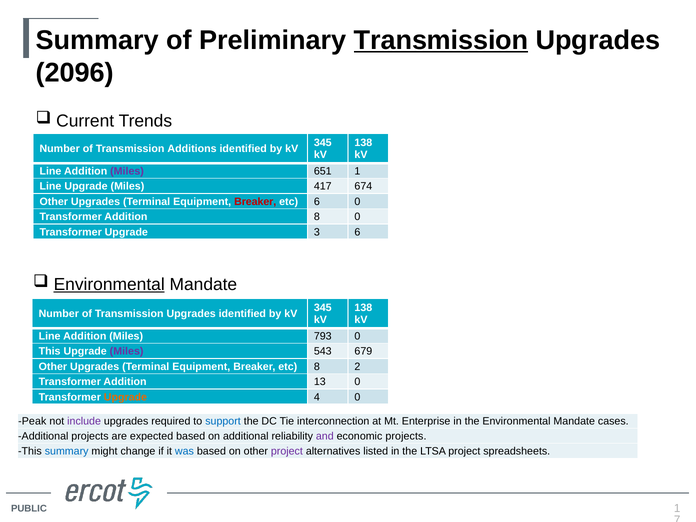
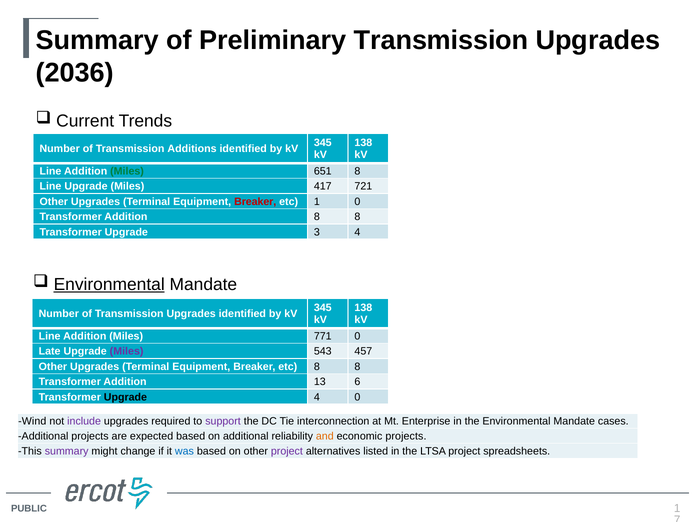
Transmission underline: present -> none (441, 40)
2096: 2096 -> 2036 (75, 73)
Miles colour: purple -> green (127, 171)
651 1: 1 -> 8 (357, 171)
674: 674 -> 721 (363, 186)
etc 6: 6 -> 1 (317, 202)
Addition 8 0: 0 -> 8 (357, 217)
3 6: 6 -> 4 (357, 232)
793: 793 -> 771 (323, 336)
This: This -> Late (50, 351)
679: 679 -> 457 (363, 351)
etc 8 2: 2 -> 8 (357, 367)
13 0: 0 -> 6 (357, 382)
Upgrade colour: orange -> black (125, 397)
Peak: Peak -> Wind (32, 421)
support colour: blue -> purple (223, 421)
and colour: purple -> orange (325, 436)
summary colour: blue -> purple (67, 451)
